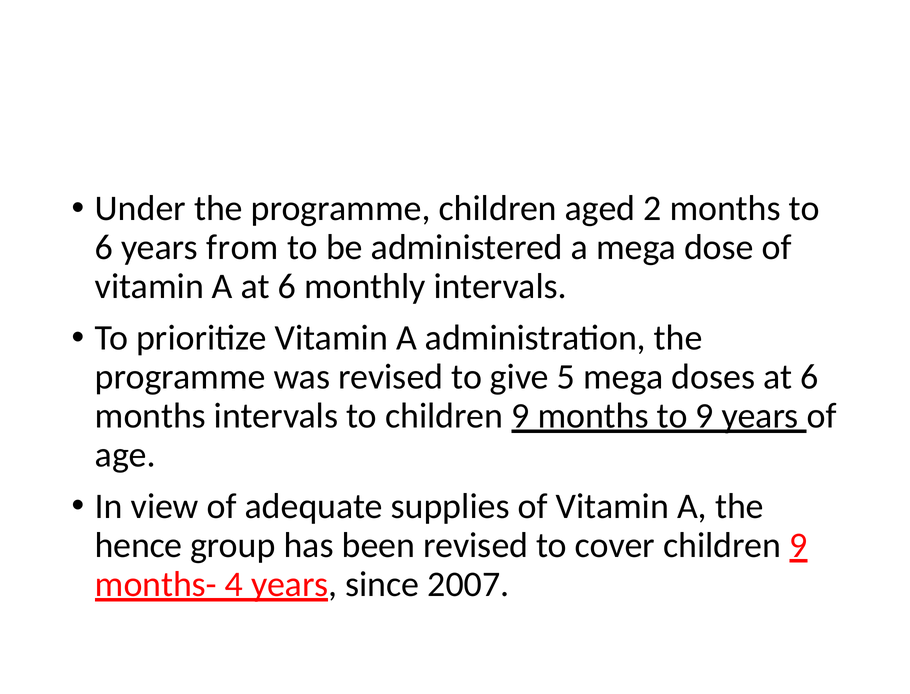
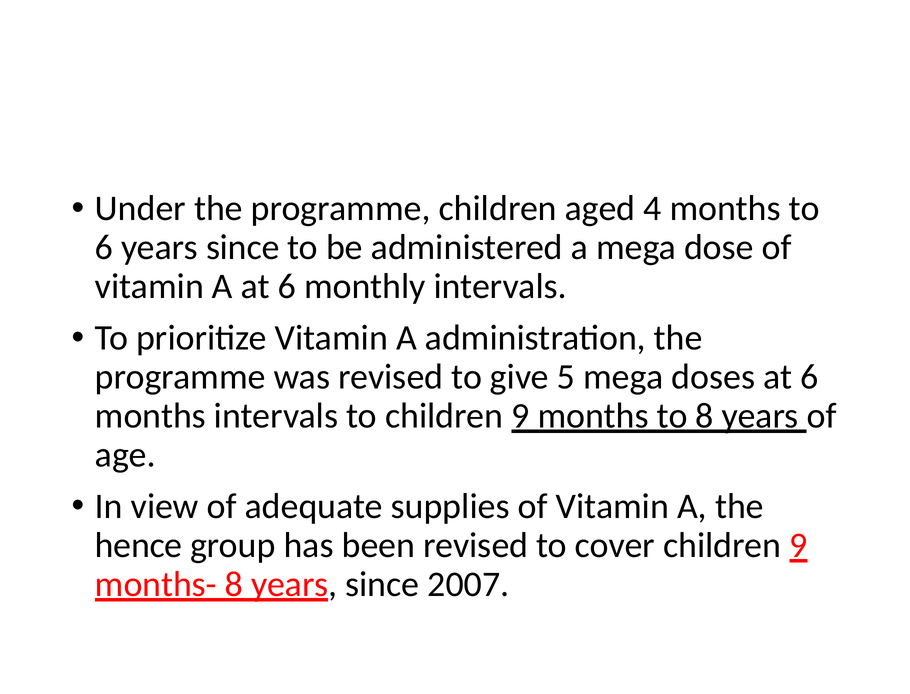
2: 2 -> 4 (653, 208)
6 years from: from -> since (243, 247)
to 9: 9 -> 8 (705, 415)
months- 4: 4 -> 8 (234, 584)
